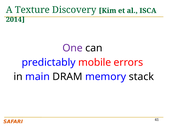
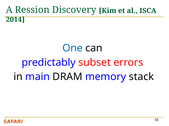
Texture: Texture -> Ression (32, 10)
One colour: purple -> blue (73, 48)
mobile: mobile -> subset (95, 63)
